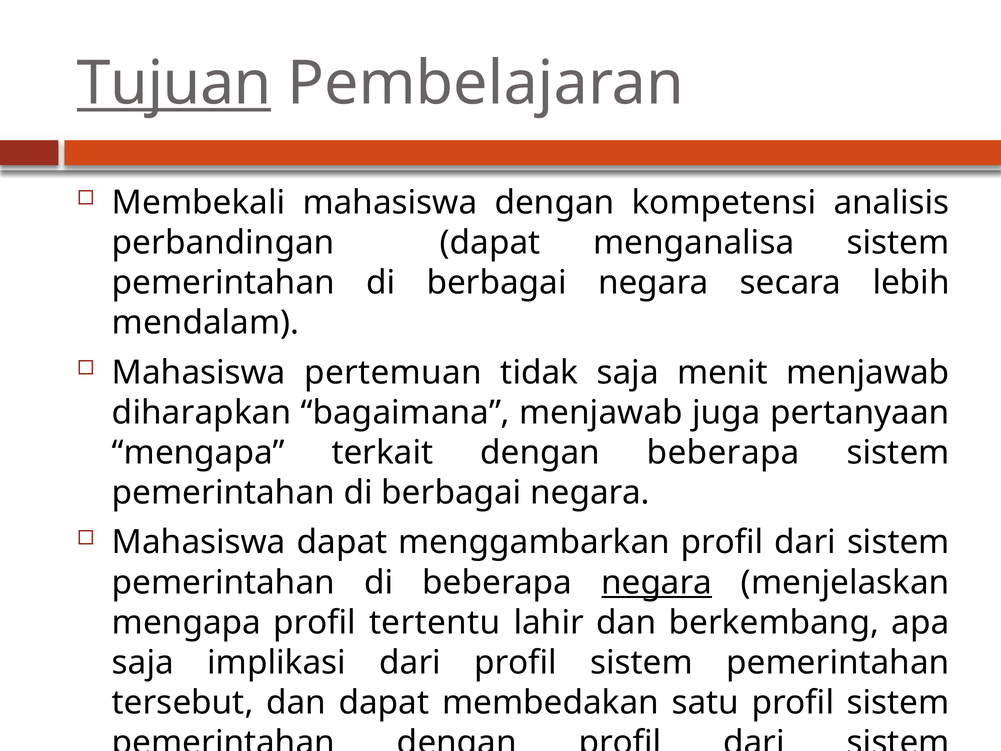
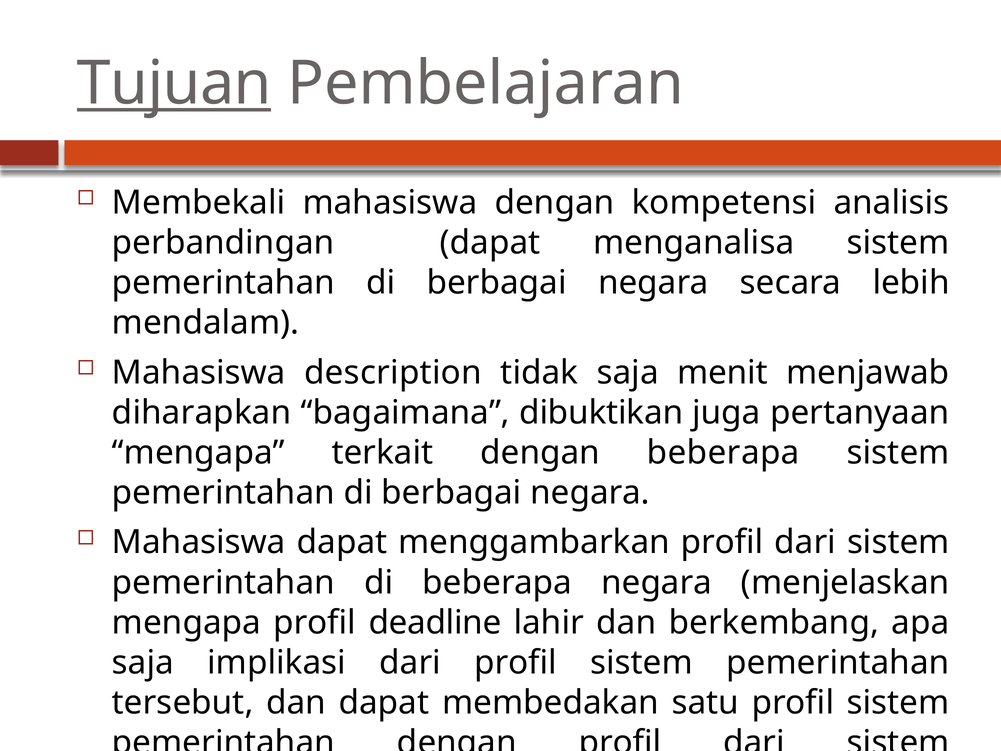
pertemuan: pertemuan -> description (393, 372)
bagaimana menjawab: menjawab -> dibuktikan (601, 412)
negara underline: present -> none (657, 582)
tertentu: tertentu -> deadline (435, 622)
